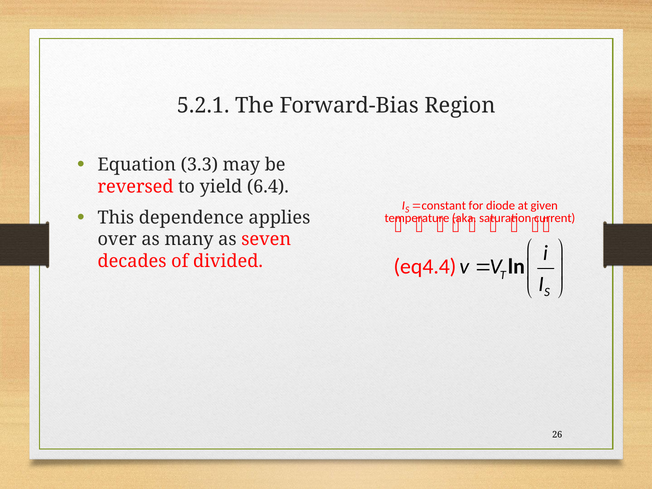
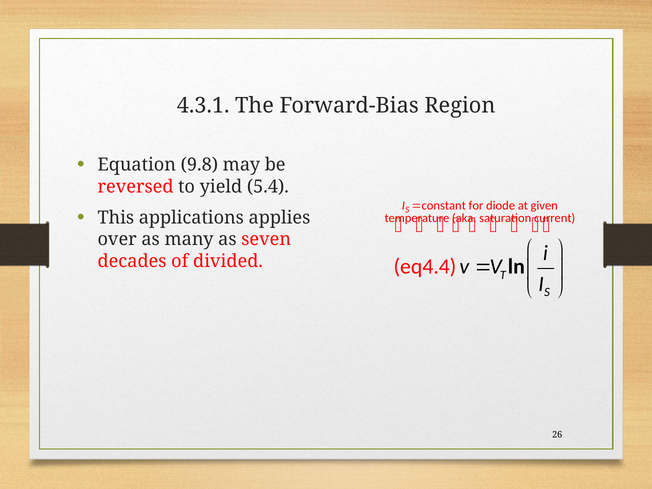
5.2.1: 5.2.1 -> 4.3.1 (203, 105)
3.3: 3.3 -> 9.8 (199, 165)
6.4: 6.4 -> 5.4 (268, 187)
dependence: dependence -> applications (191, 218)
